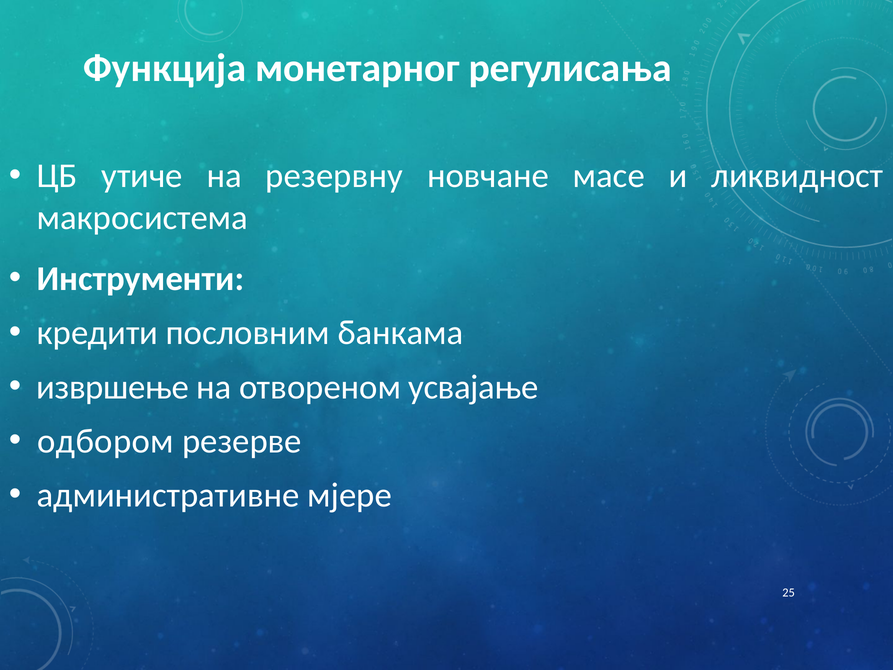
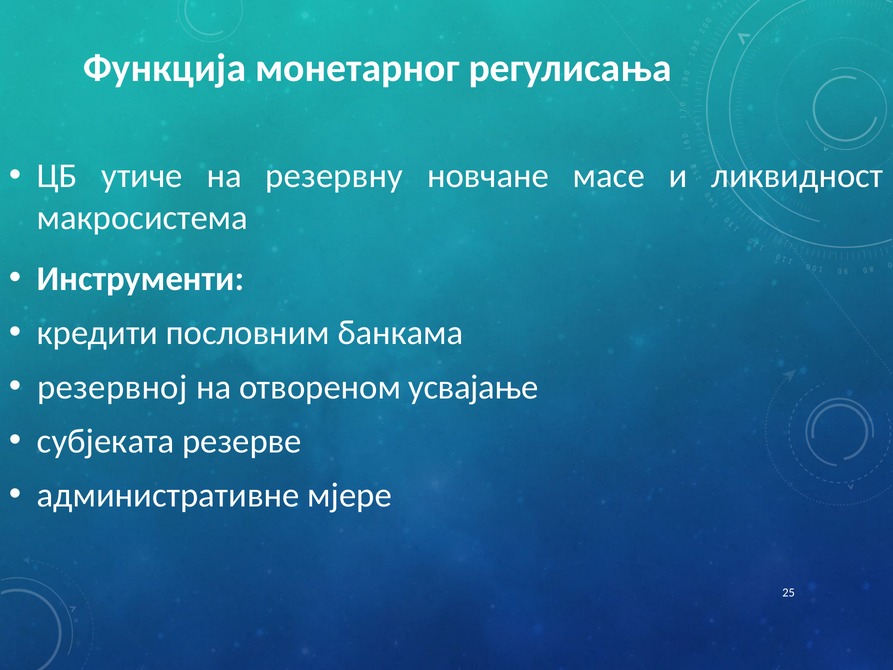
извршење: извршење -> резервној (112, 387)
одбором: одбором -> субјеката (106, 441)
